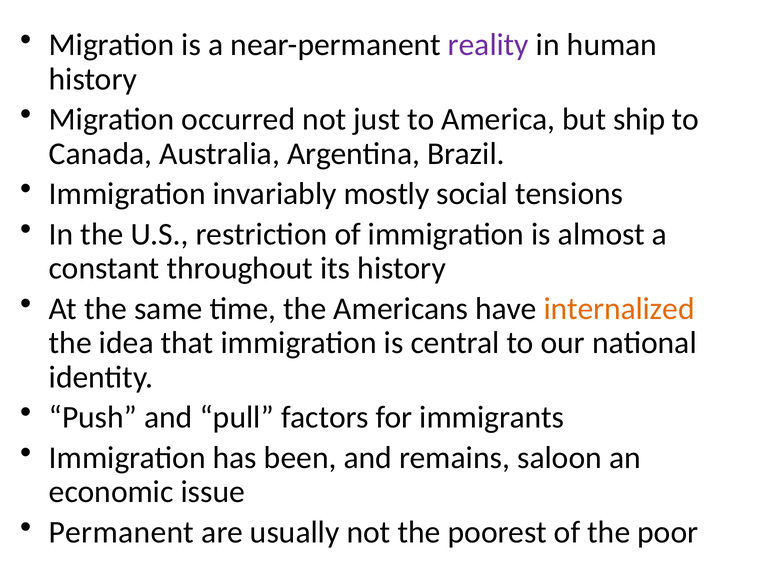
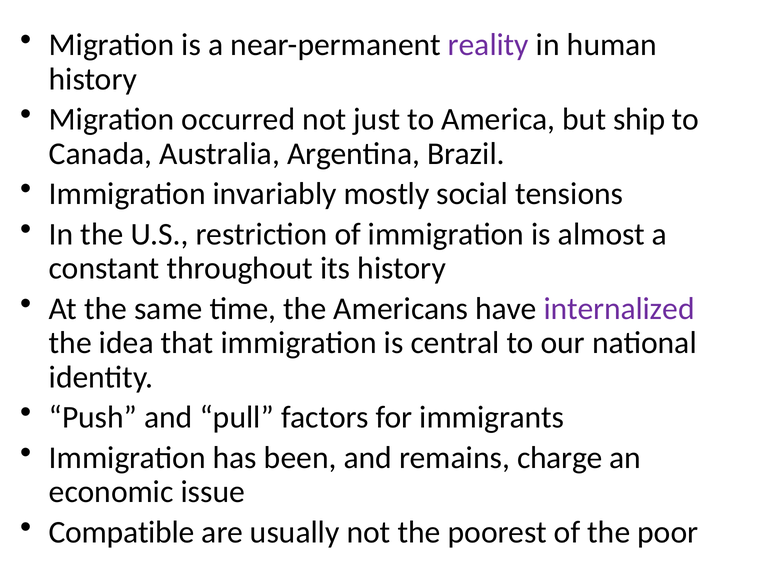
internalized colour: orange -> purple (619, 309)
saloon: saloon -> charge (560, 458)
Permanent: Permanent -> Compatible (122, 532)
